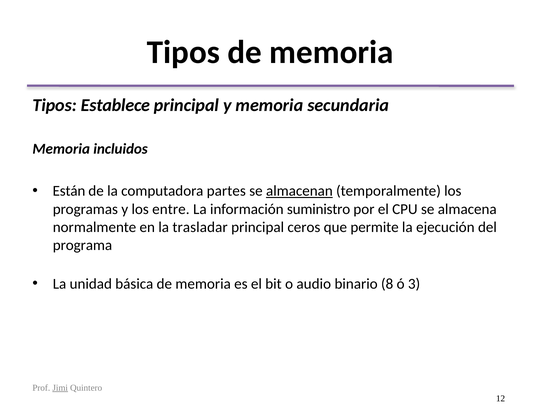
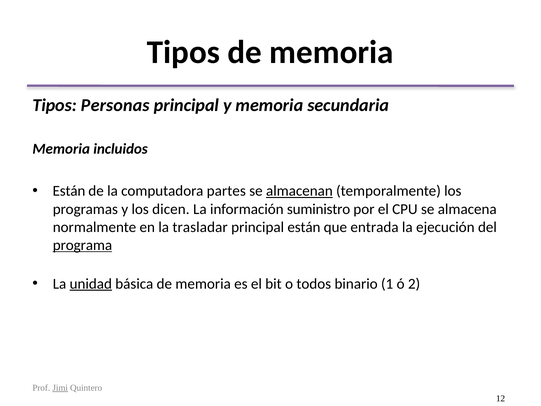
Establece: Establece -> Personas (115, 105)
entre: entre -> dicen (171, 209)
principal ceros: ceros -> están (304, 227)
permite: permite -> entrada (375, 227)
programa underline: none -> present (82, 245)
unidad underline: none -> present (91, 284)
audio: audio -> todos (314, 284)
8: 8 -> 1 (387, 284)
3: 3 -> 2 (414, 284)
